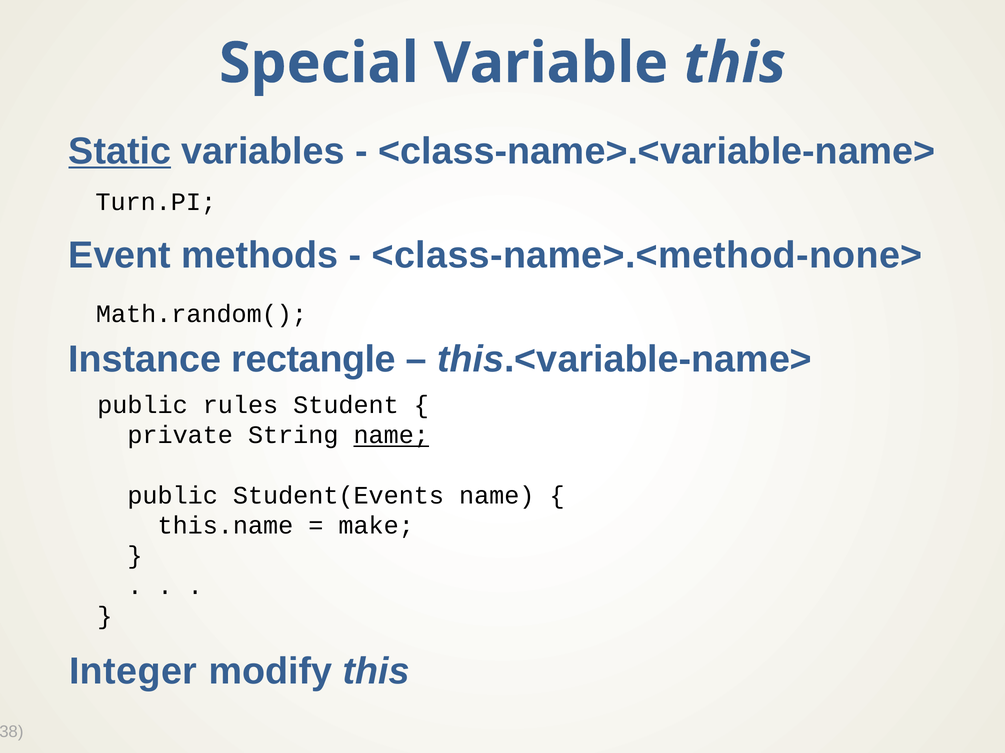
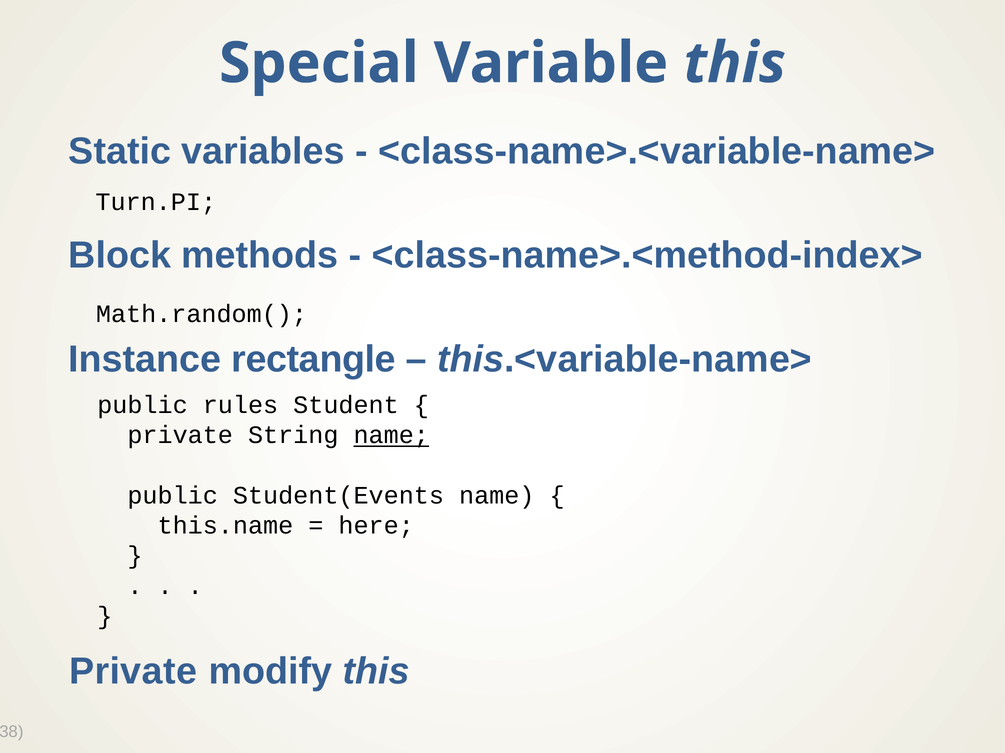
Static underline: present -> none (120, 152)
Event: Event -> Block (120, 256)
<class-name>.<method-none>: <class-name>.<method-none> -> <class-name>.<method-index> (647, 256)
make: make -> here (376, 526)
Integer: Integer -> Private (133, 672)
